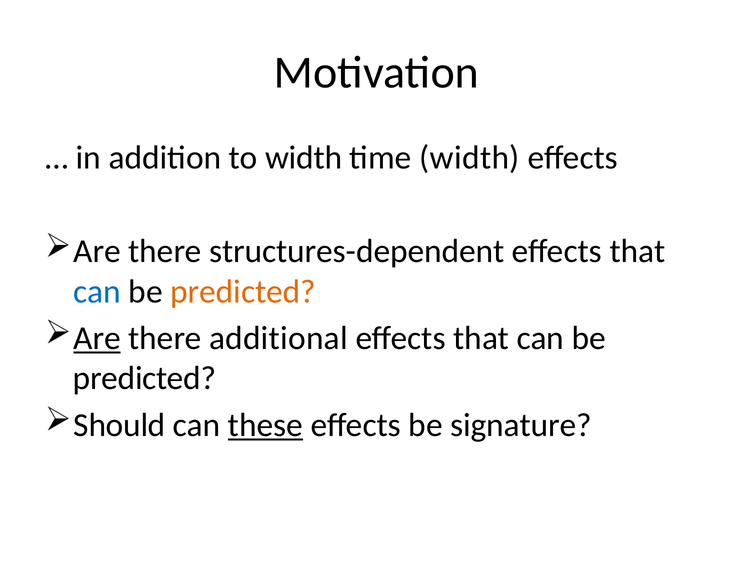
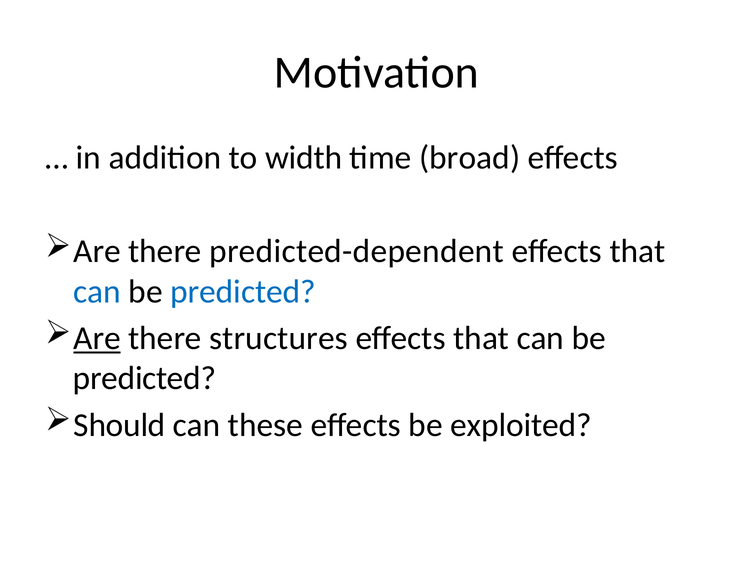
time width: width -> broad (470, 158)
structures-dependent: structures-dependent -> predicted-dependent (357, 252)
predicted colour: orange -> blue (243, 292)
additional: additional -> structures (278, 339)
these underline: present -> none (265, 426)
signature: signature -> exploited (521, 426)
